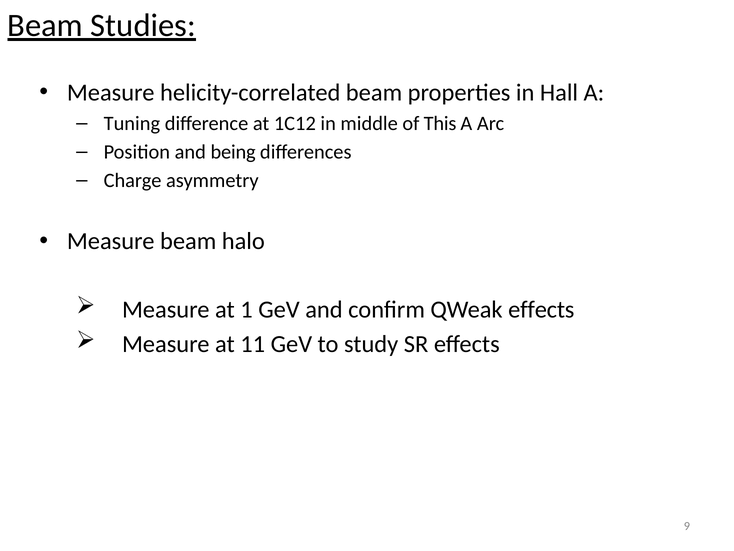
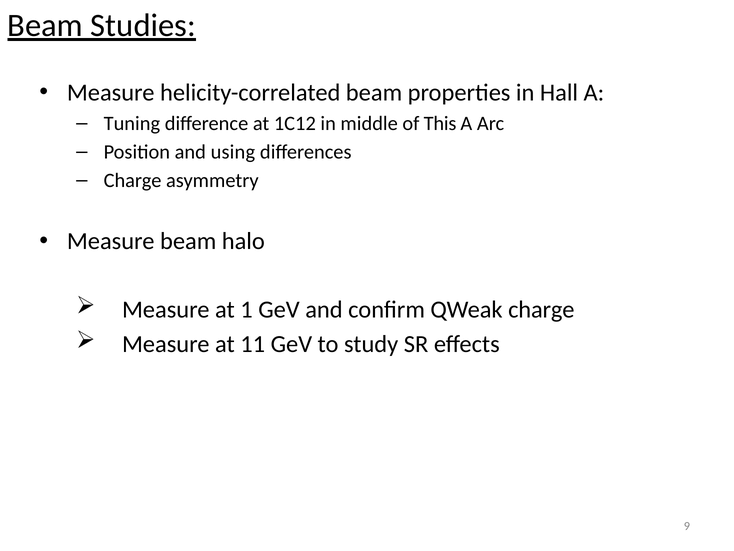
being: being -> using (233, 152)
QWeak effects: effects -> charge (541, 310)
